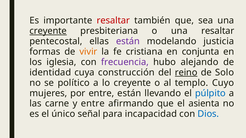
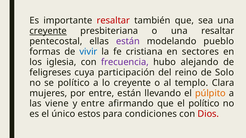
justicia: justicia -> pueblo (219, 41)
vivir colour: orange -> blue (88, 52)
conjunta: conjunta -> sectores (200, 52)
identidad: identidad -> feligreses (50, 73)
construcción: construcción -> participación (126, 73)
reino underline: present -> none (186, 73)
Cuyo: Cuyo -> Clara (223, 83)
púlpito colour: blue -> orange (210, 93)
carne: carne -> viene (57, 104)
el asienta: asienta -> político (204, 104)
señal: señal -> estos (89, 114)
incapacidad: incapacidad -> condiciones (151, 114)
Dios colour: blue -> red (208, 114)
